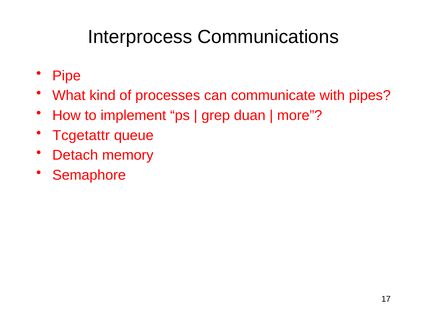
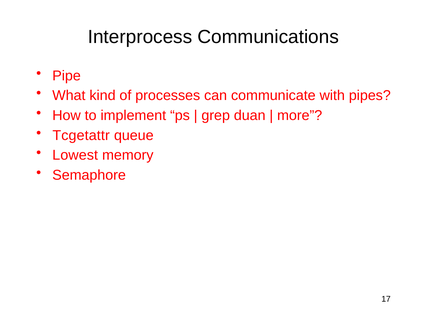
Detach: Detach -> Lowest (75, 155)
